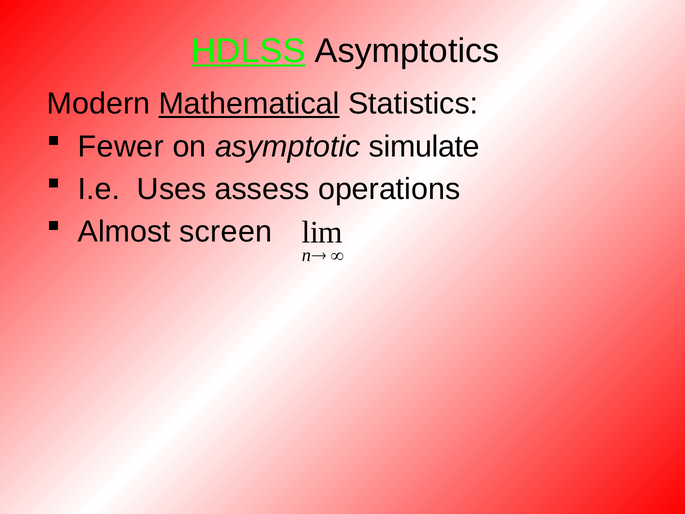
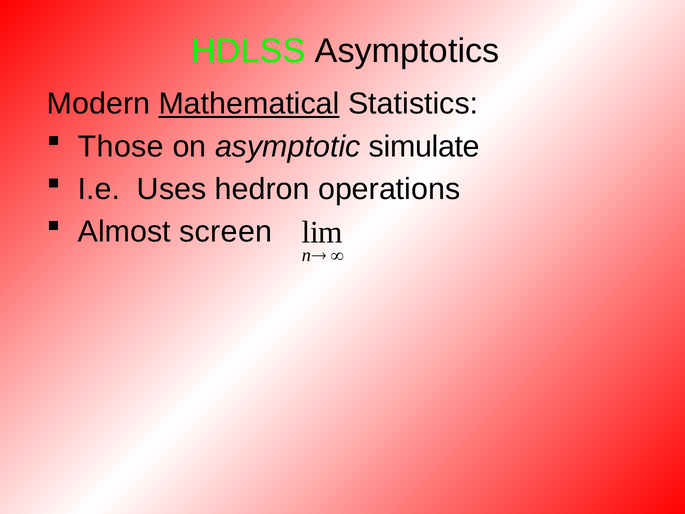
HDLSS underline: present -> none (248, 51)
Fewer: Fewer -> Those (121, 146)
assess: assess -> hedron (262, 189)
